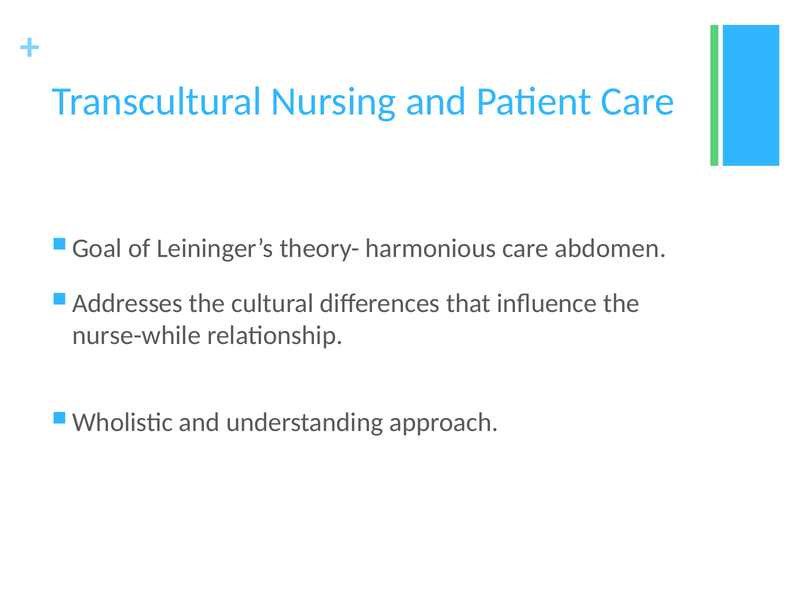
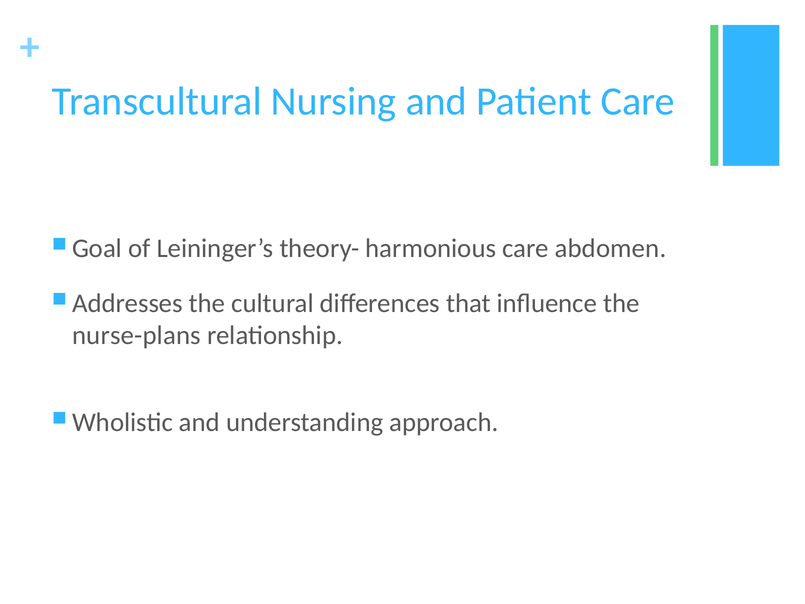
nurse-while: nurse-while -> nurse-plans (136, 335)
